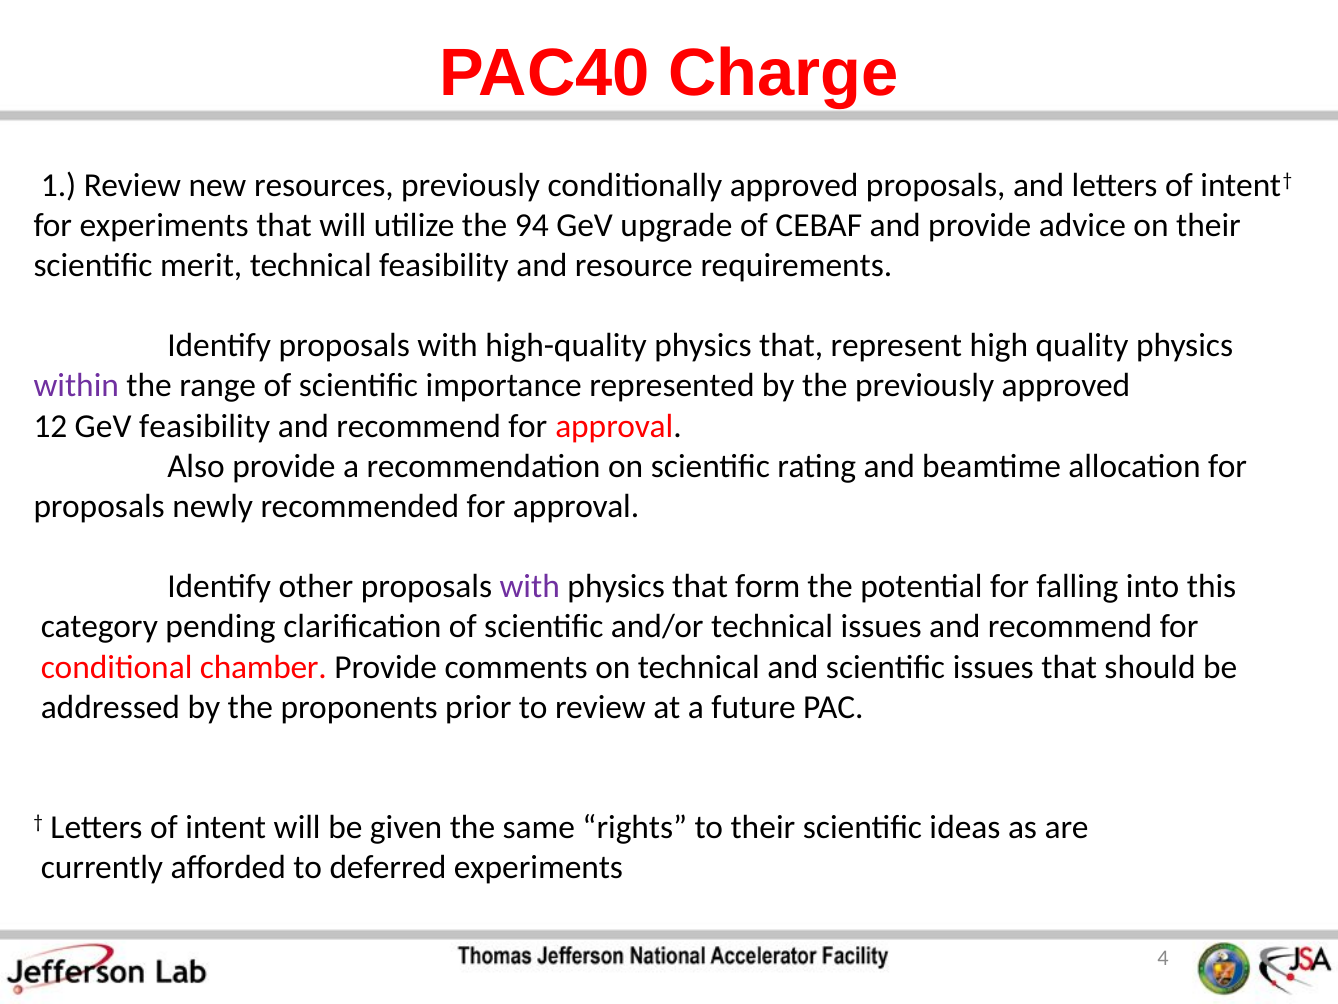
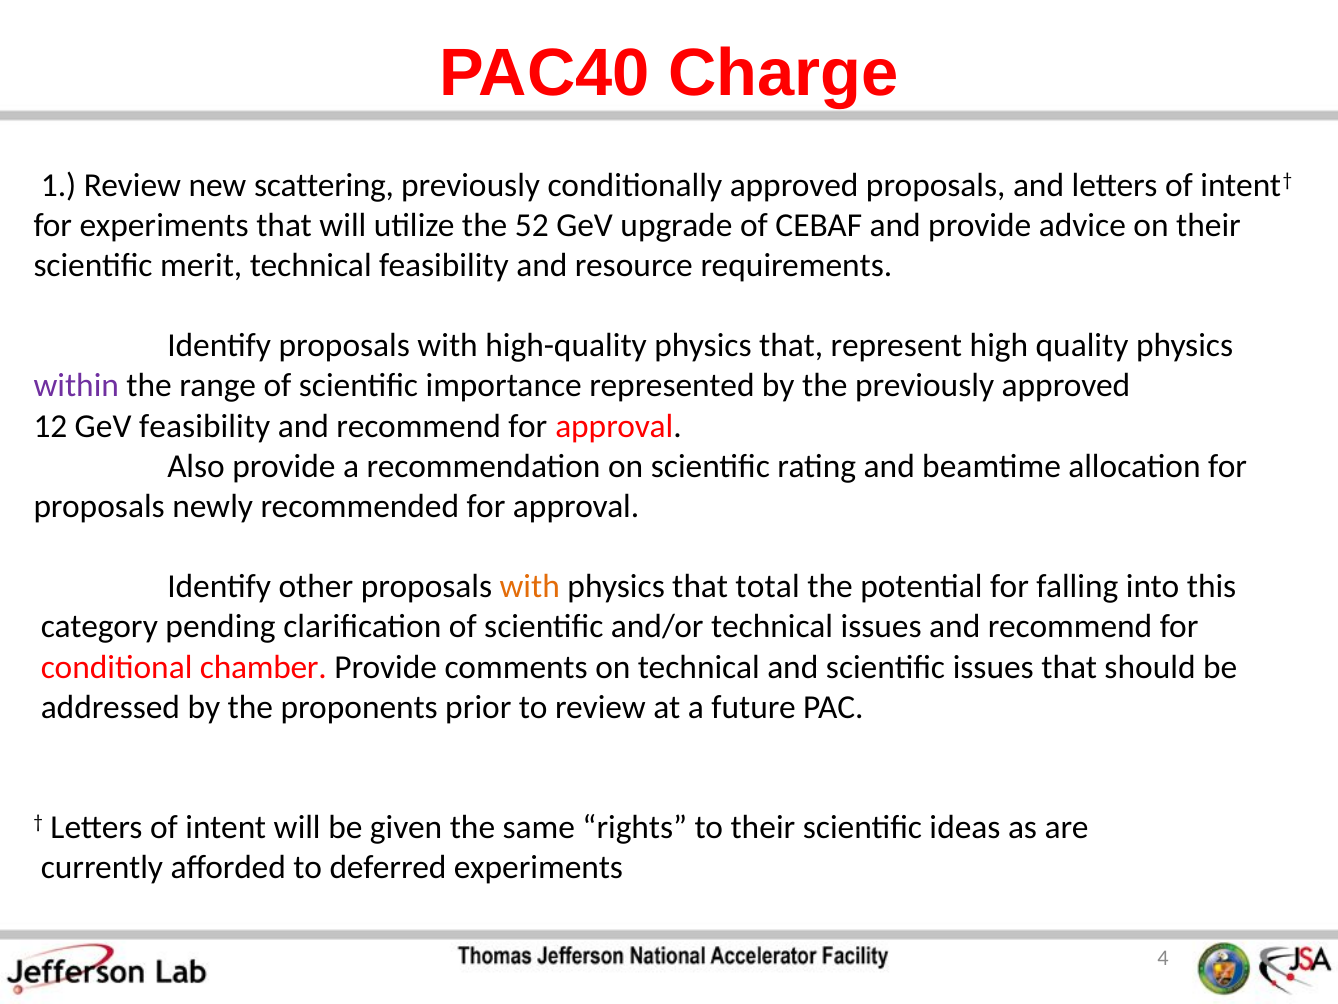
resources: resources -> scattering (324, 185)
94: 94 -> 52 (532, 225)
with colour: purple -> orange (530, 586)
form: form -> total (768, 586)
